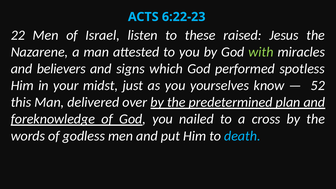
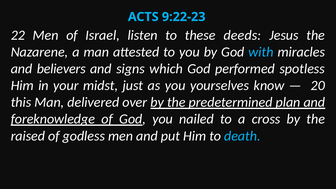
6:22-23: 6:22-23 -> 9:22-23 (184, 17)
raised: raised -> deeds (242, 35)
with colour: light green -> light blue (261, 52)
52: 52 -> 20 (318, 86)
words: words -> raised (28, 136)
